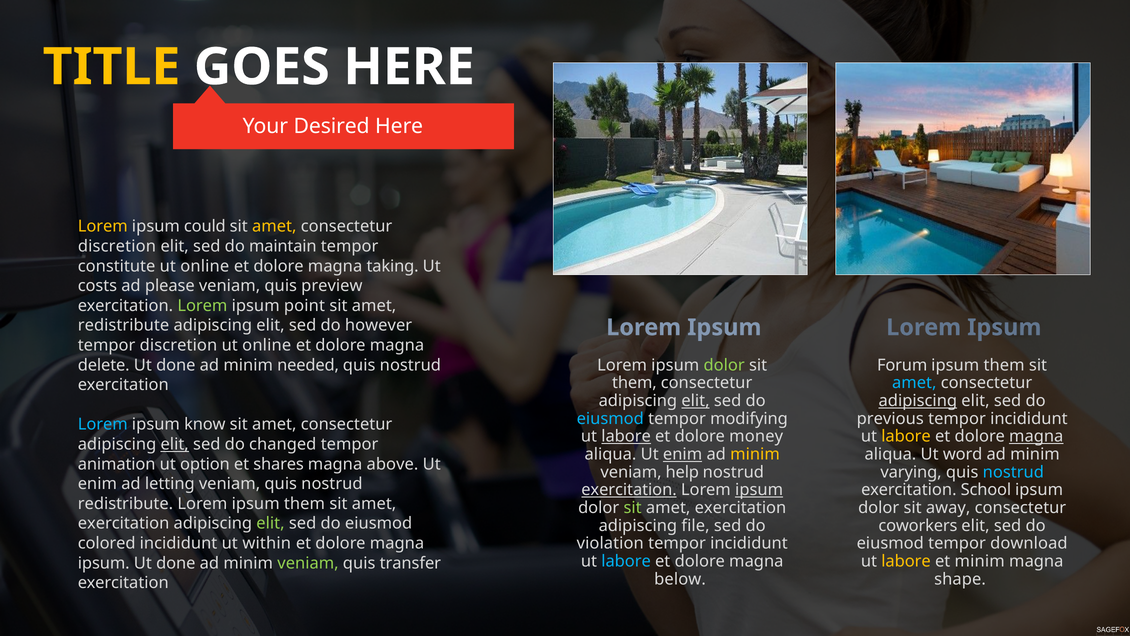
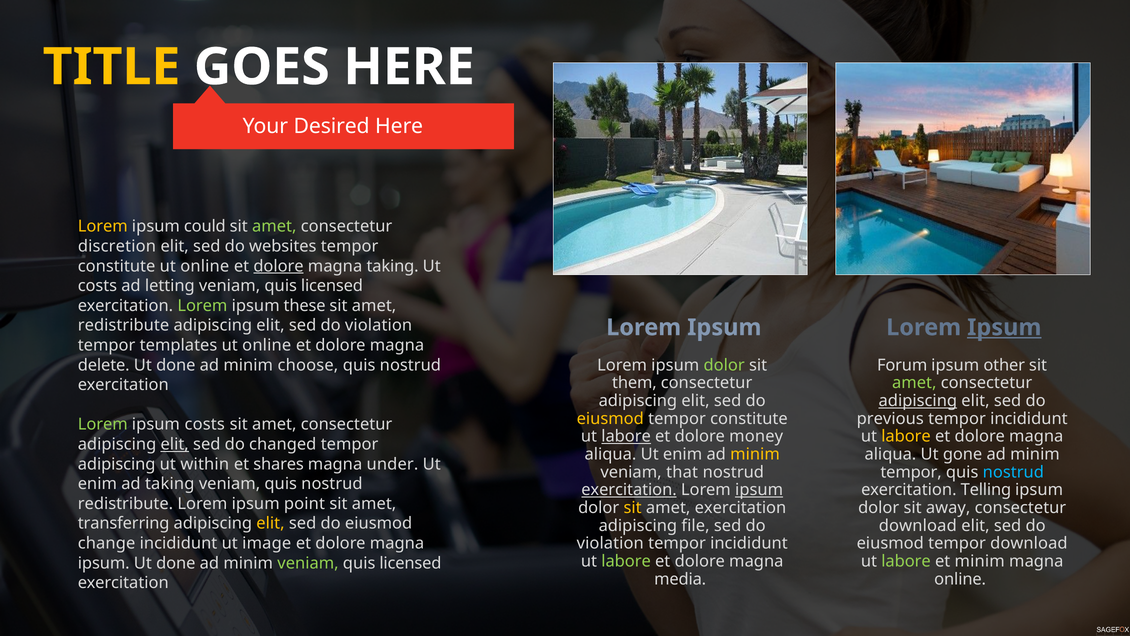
amet colour: yellow -> light green (274, 226)
maintain: maintain -> websites (283, 246)
dolore underline: none -> present (279, 266)
please: please -> letting (170, 286)
preview: preview -> licensed (332, 286)
point: point -> these (305, 306)
elit sed do however: however -> violation (379, 325)
Ipsum underline: none -> present (1004, 327)
tempor discretion: discretion -> templates (179, 345)
needed: needed -> choose (308, 365)
them: them -> other (1004, 365)
amet colour: light blue -> light green (914, 383)
elit underline: present -> none (696, 401)
eiusmod colour: light blue -> yellow (610, 418)
modifying: modifying -> constitute (749, 418)
Lorem colour: light blue -> light green (103, 424)
ipsum know: know -> costs (205, 424)
magna underline: present -> none (1036, 436)
enim underline: present -> none (683, 454)
word: word -> gone (963, 454)
animation: animation -> adipiscing (117, 464)
option: option -> within (205, 464)
above: above -> under (392, 464)
help: help -> that (682, 472)
varying: varying -> tempor (911, 472)
ad letting: letting -> taking (170, 484)
School: School -> Telling (986, 490)
Lorem ipsum them: them -> point (304, 503)
sit colour: light green -> yellow (633, 508)
exercitation: exercitation -> transferring (124, 523)
elit colour: light green -> yellow (270, 523)
coworkers: coworkers -> download (918, 525)
colored: colored -> change (107, 543)
within: within -> image (267, 543)
labore colour: light blue -> light green (626, 561)
labore colour: yellow -> light green (906, 561)
transfer: transfer -> licensed (410, 563)
below: below -> media (680, 579)
shape: shape -> online (960, 579)
